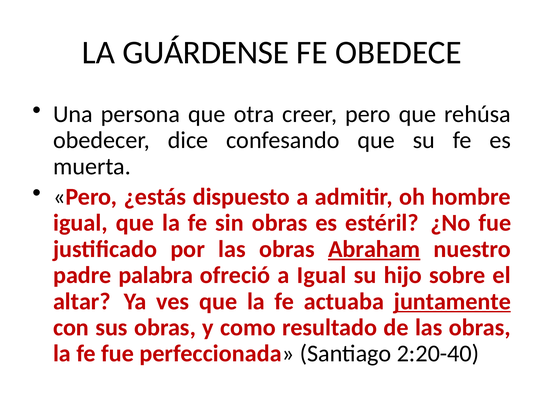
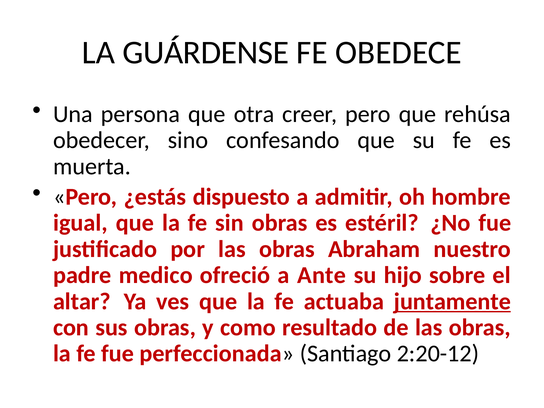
dice: dice -> sino (188, 140)
Abraham underline: present -> none (374, 249)
palabra: palabra -> medico (156, 275)
a Igual: Igual -> Ante (322, 275)
2:20-40: 2:20-40 -> 2:20-12 (438, 354)
